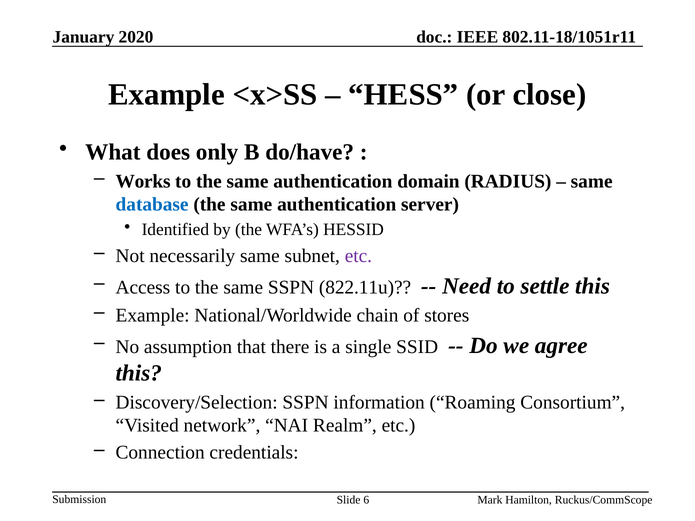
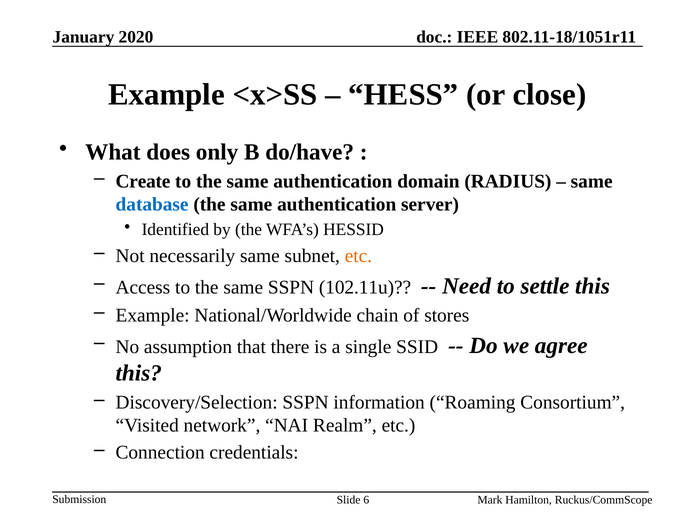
Works: Works -> Create (143, 181)
etc colour: purple -> orange (358, 256)
822.11u: 822.11u -> 102.11u (365, 287)
